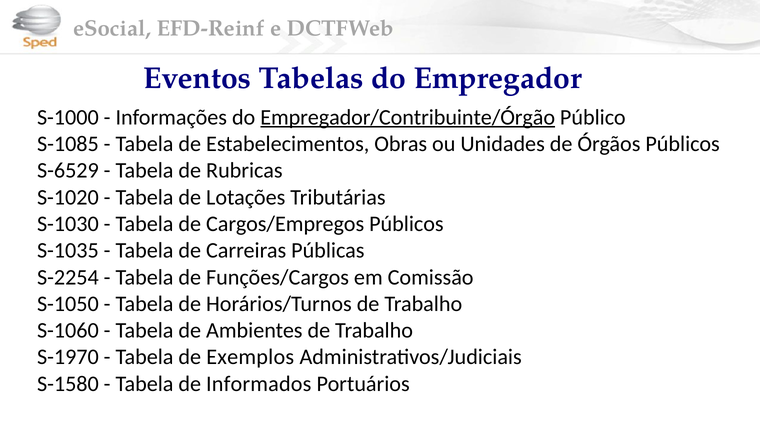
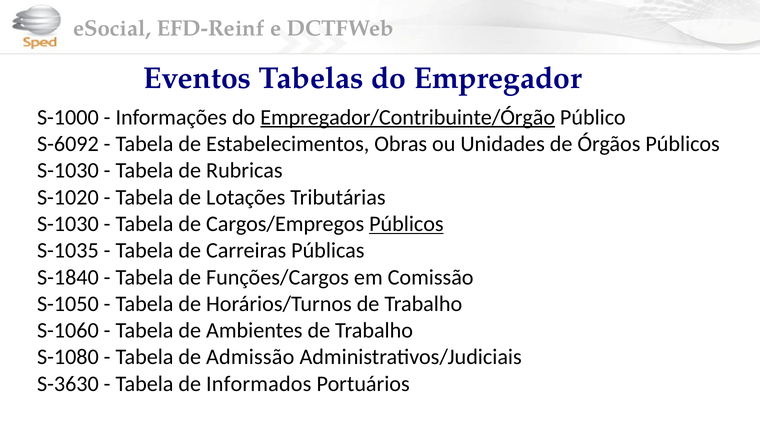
S-1085: S-1085 -> S-6092 (68, 144)
S-6529: S-6529 -> S-1030 (68, 171)
Públicos underline: none -> present (406, 224)
S-2254: S-2254 -> S-1840 (68, 277)
S-1970: S-1970 -> S-1080 (68, 357)
Exemplos: Exemplos -> Admissão (250, 357)
S-1580: S-1580 -> S-3630 (68, 383)
